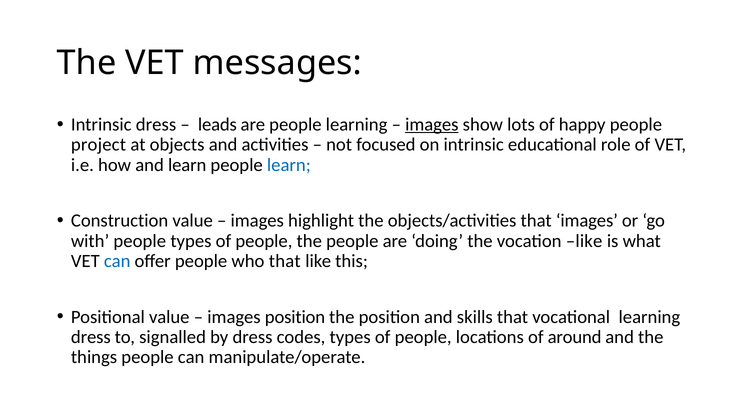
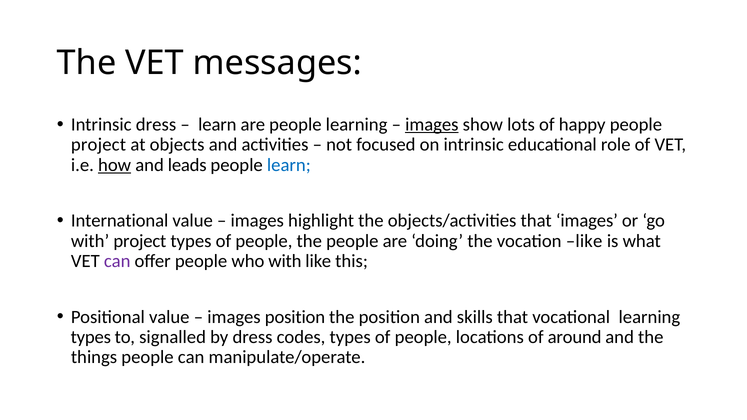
leads: leads -> learn (217, 125)
how underline: none -> present (115, 165)
and learn: learn -> leads (187, 165)
Construction: Construction -> International (120, 221)
with people: people -> project (140, 241)
can colour: blue -> purple (117, 261)
who that: that -> with (285, 261)
dress: dress -> types (91, 337)
